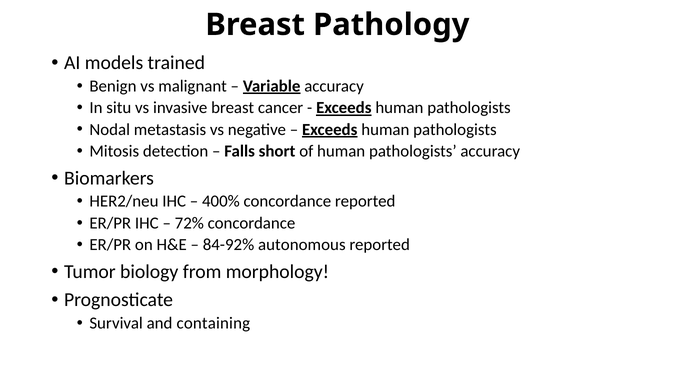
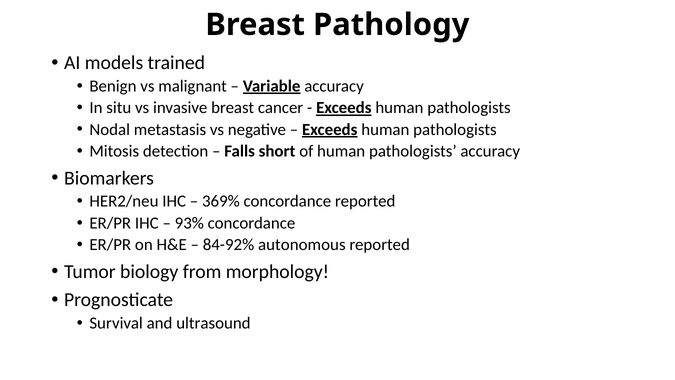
400%: 400% -> 369% (221, 201)
72%: 72% -> 93% (189, 223)
containing: containing -> ultrasound (213, 323)
